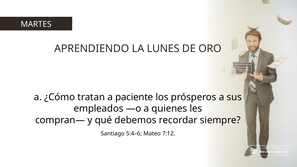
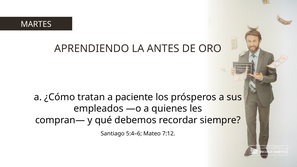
LUNES: LUNES -> ANTES (163, 49)
